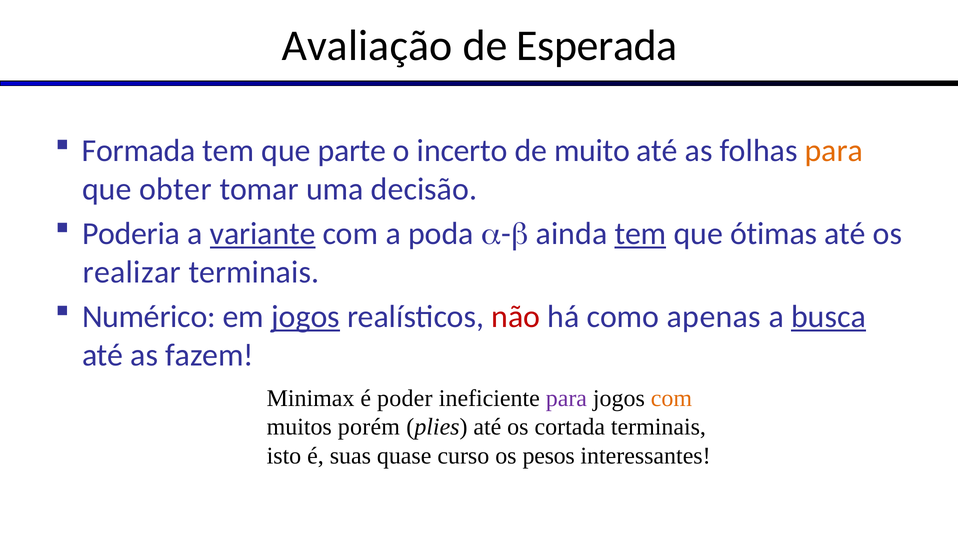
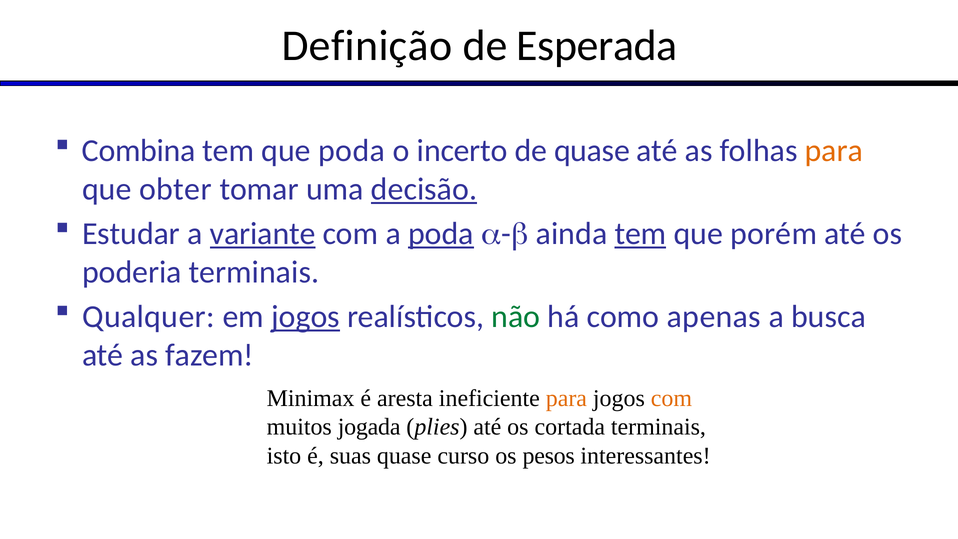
Avaliação: Avaliação -> Definição (367, 46)
Formada: Formada -> Combina (139, 151)
que parte: parte -> poda (352, 151)
de muito: muito -> quase (592, 151)
decisão underline: none -> present (424, 189)
Poderia: Poderia -> Estudar (131, 234)
poda underline: none -> present (441, 234)
ótimas: ótimas -> porém (774, 234)
realizar: realizar -> poderia (132, 272)
Numérico: Numérico -> Qualquer (149, 317)
não colour: red -> green (516, 317)
busca underline: present -> none (829, 317)
poder: poder -> aresta (405, 398)
para colour: purple -> orange (566, 398)
porém: porém -> jogada (369, 427)
